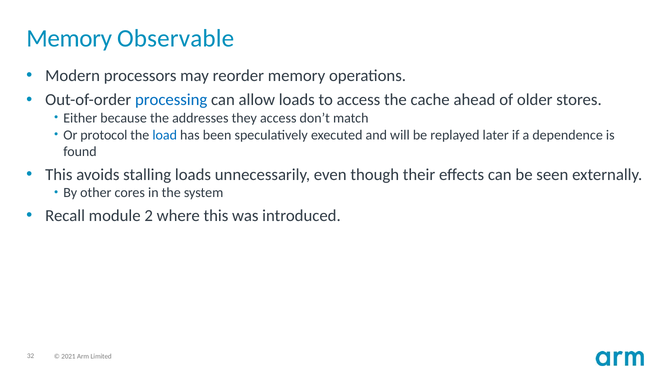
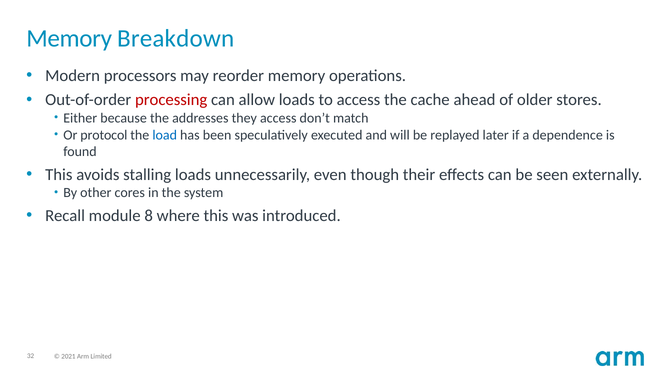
Observable: Observable -> Breakdown (176, 38)
processing colour: blue -> red (171, 100)
2: 2 -> 8 (149, 215)
